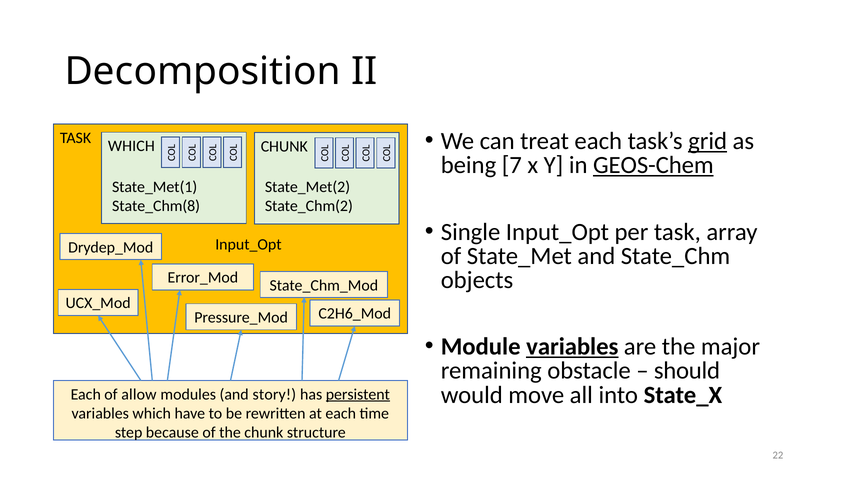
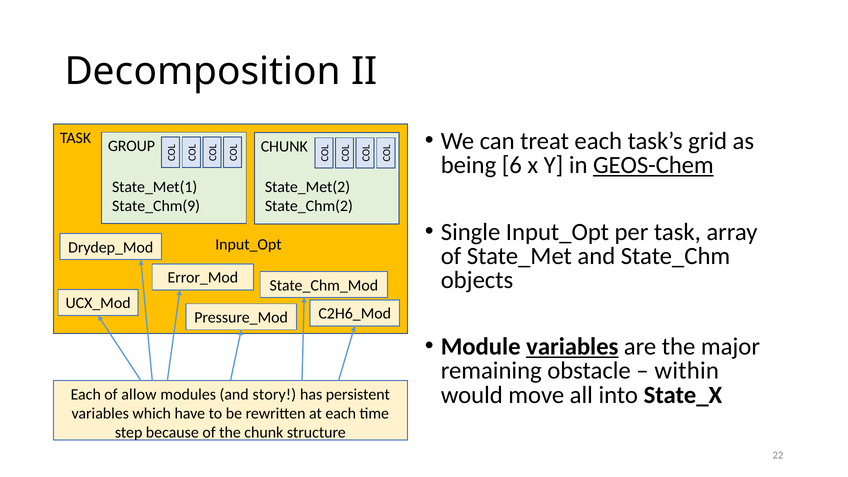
grid underline: present -> none (708, 141)
WHICH: WHICH -> GROUP (131, 146)
7: 7 -> 6 (512, 165)
State_Chm(8: State_Chm(8 -> State_Chm(9 (156, 206)
should: should -> within (687, 371)
persistent underline: present -> none (358, 394)
